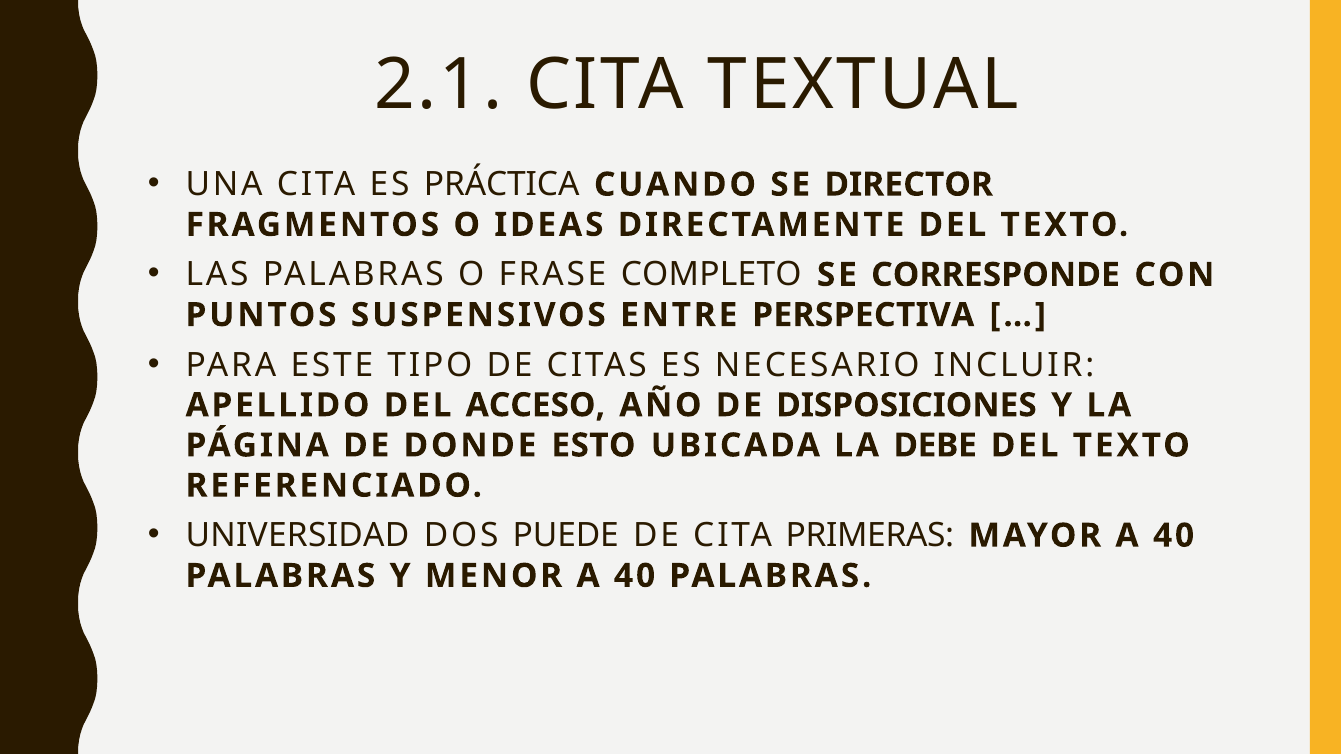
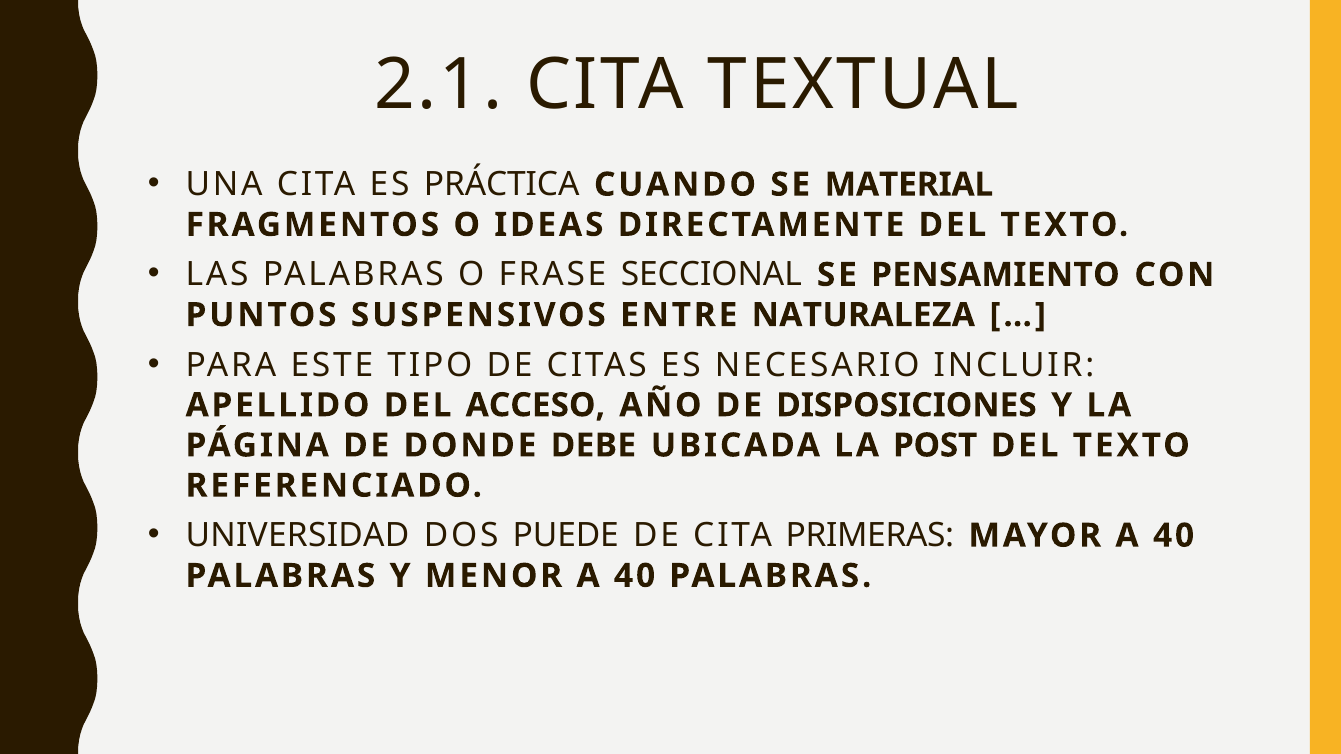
DIRECTOR: DIRECTOR -> MATERIAL (909, 185)
COMPLETO: COMPLETO -> SECCIONAL (711, 275)
CORRESPONDE: CORRESPONDE -> PENSAMIENTO (995, 275)
PERSPECTIVA: PERSPECTIVA -> NATURALEZA (863, 315)
ESTO: ESTO -> DEBE (593, 446)
DEBE: DEBE -> POST (935, 446)
